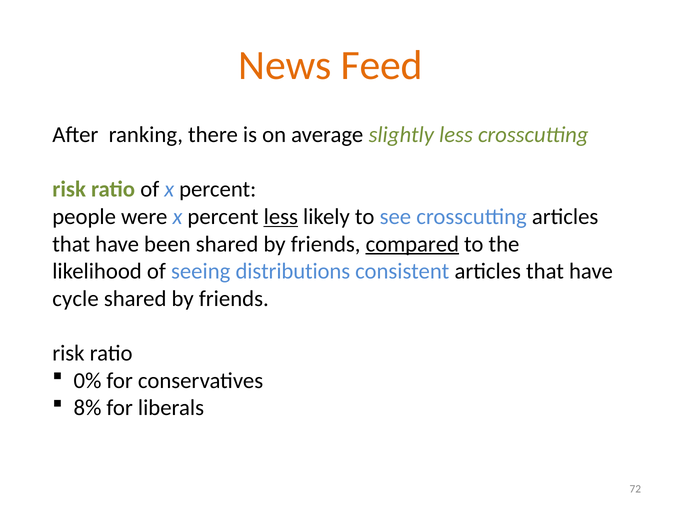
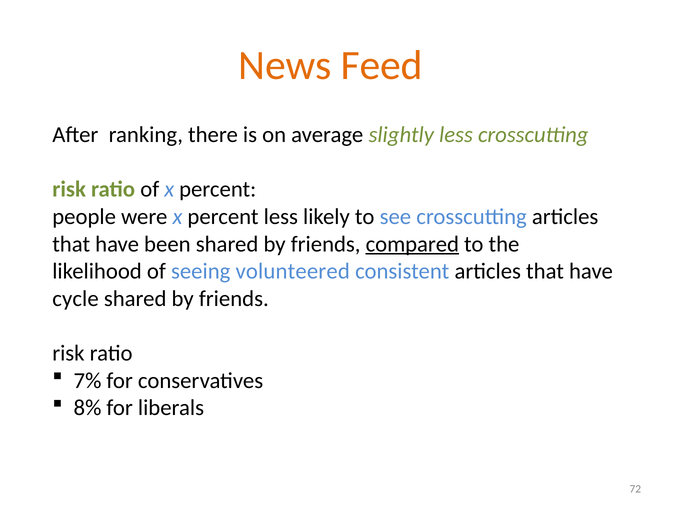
less underline: present -> none (281, 217)
distributions: distributions -> volunteered (293, 271)
0%: 0% -> 7% (87, 380)
